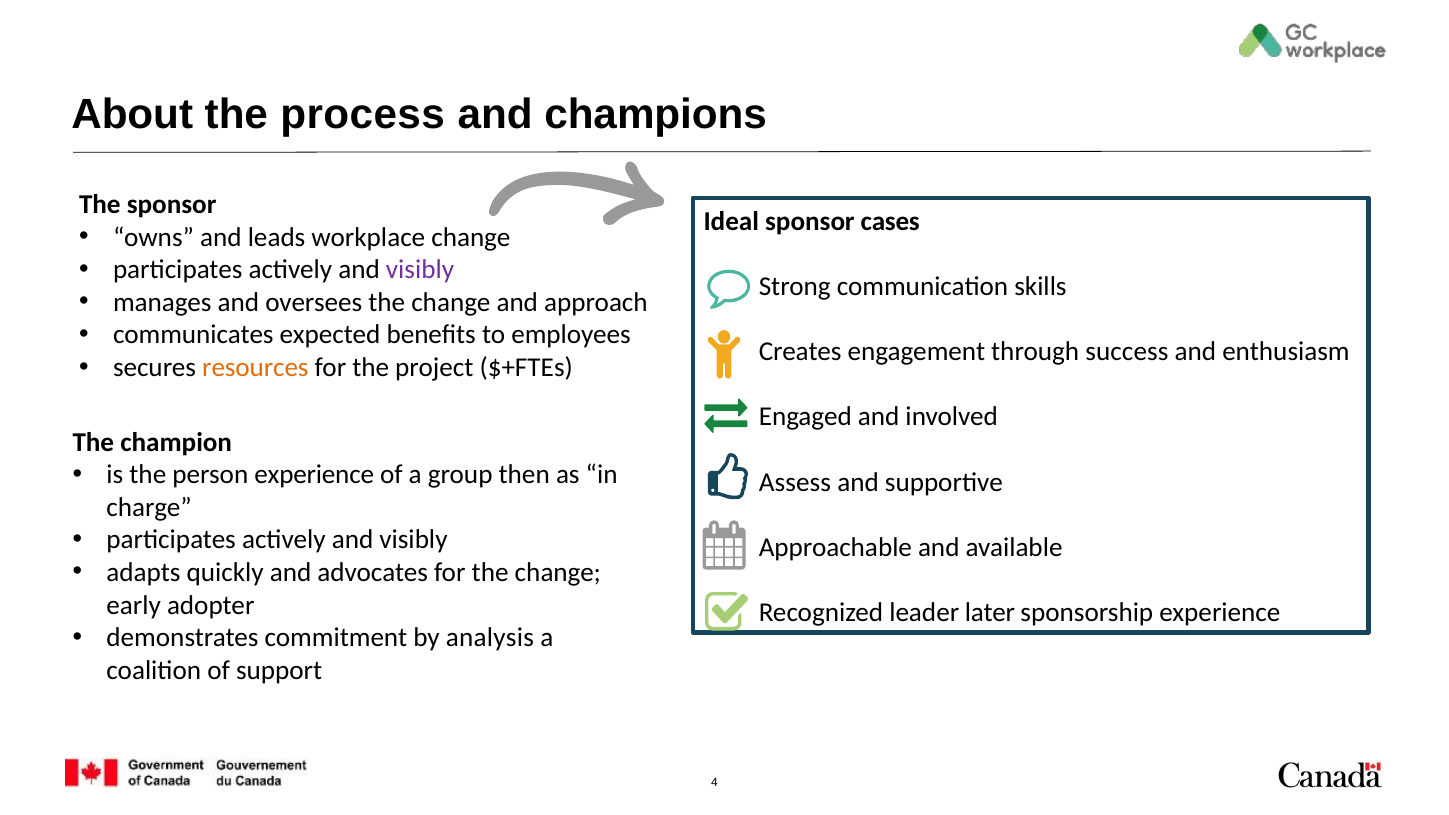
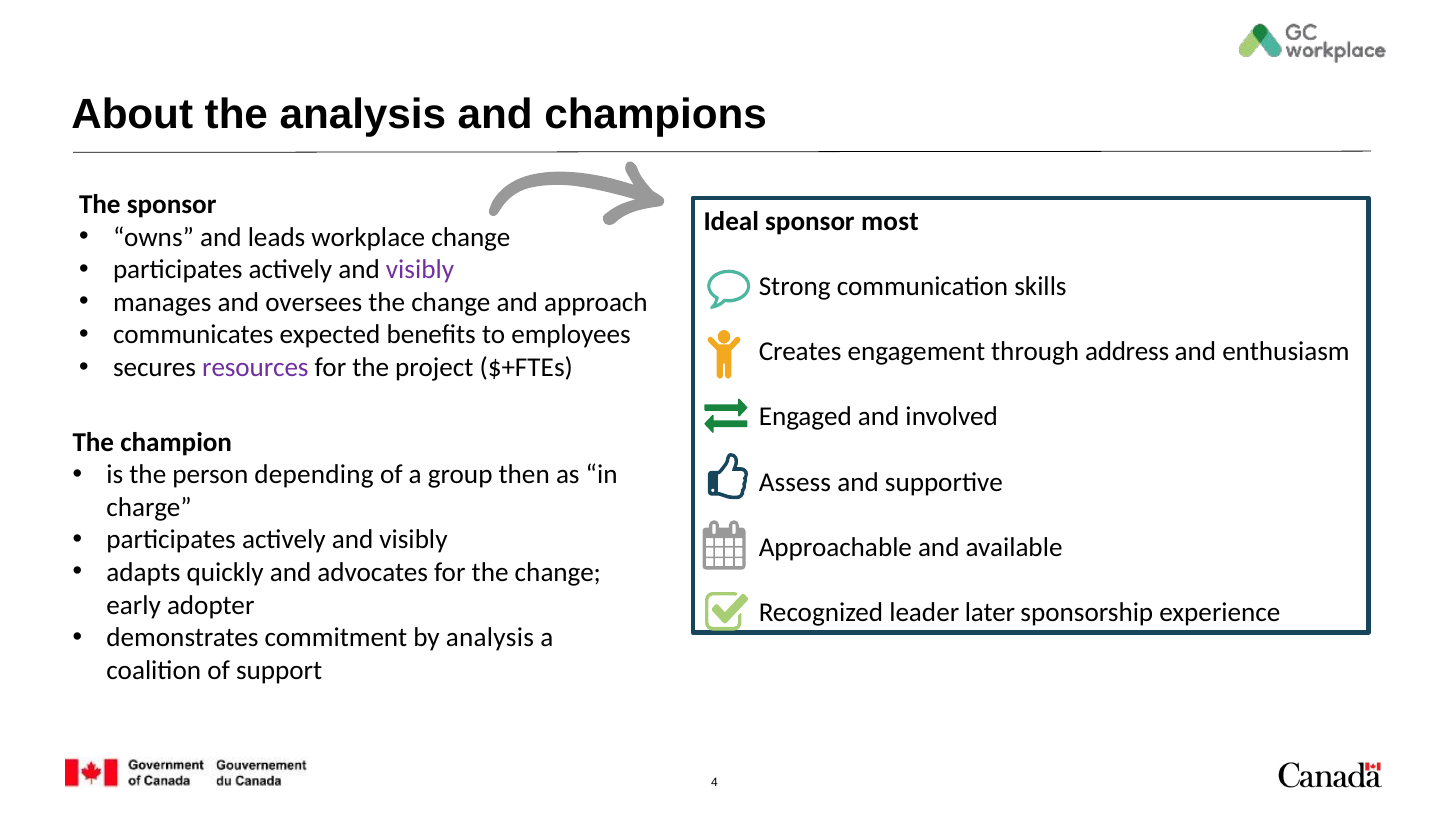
the process: process -> analysis (363, 115)
cases: cases -> most (890, 221)
success: success -> address (1127, 352)
resources colour: orange -> purple (255, 368)
person experience: experience -> depending (314, 475)
